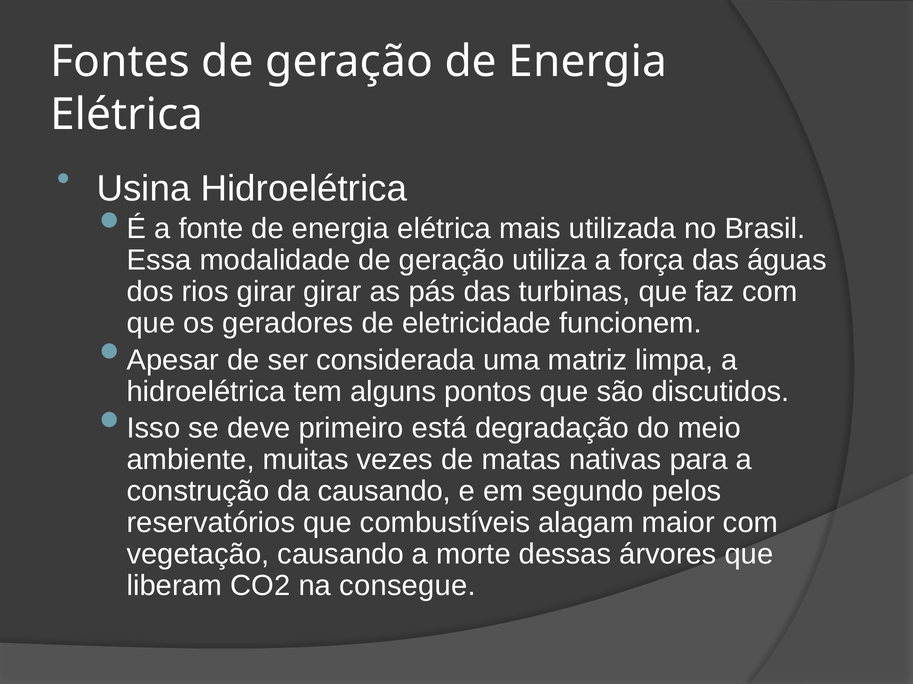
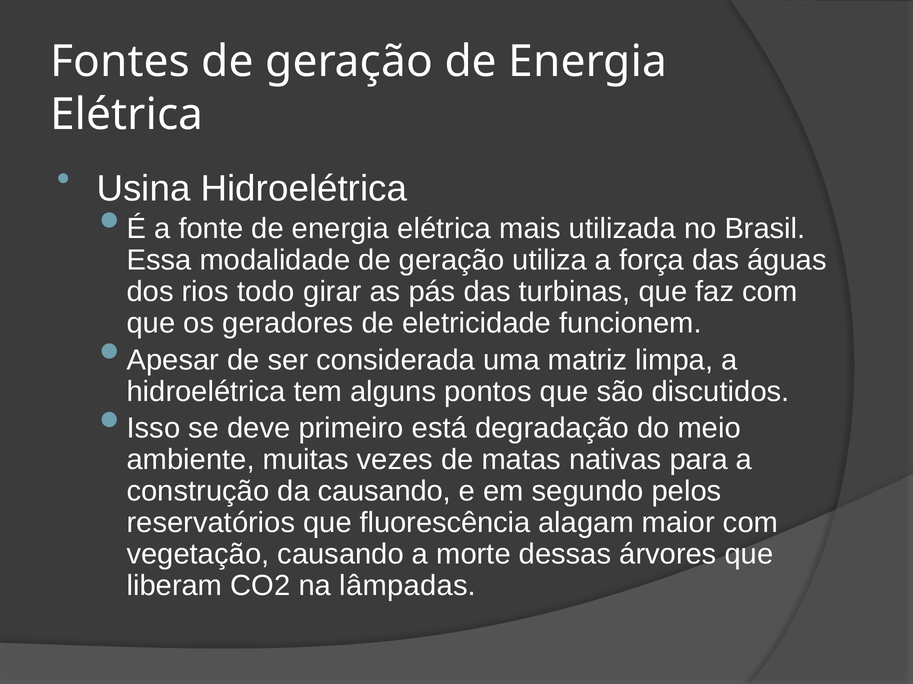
rios girar: girar -> todo (266, 292)
combustíveis: combustíveis -> fluorescência (445, 523)
consegue: consegue -> lâmpadas (408, 586)
